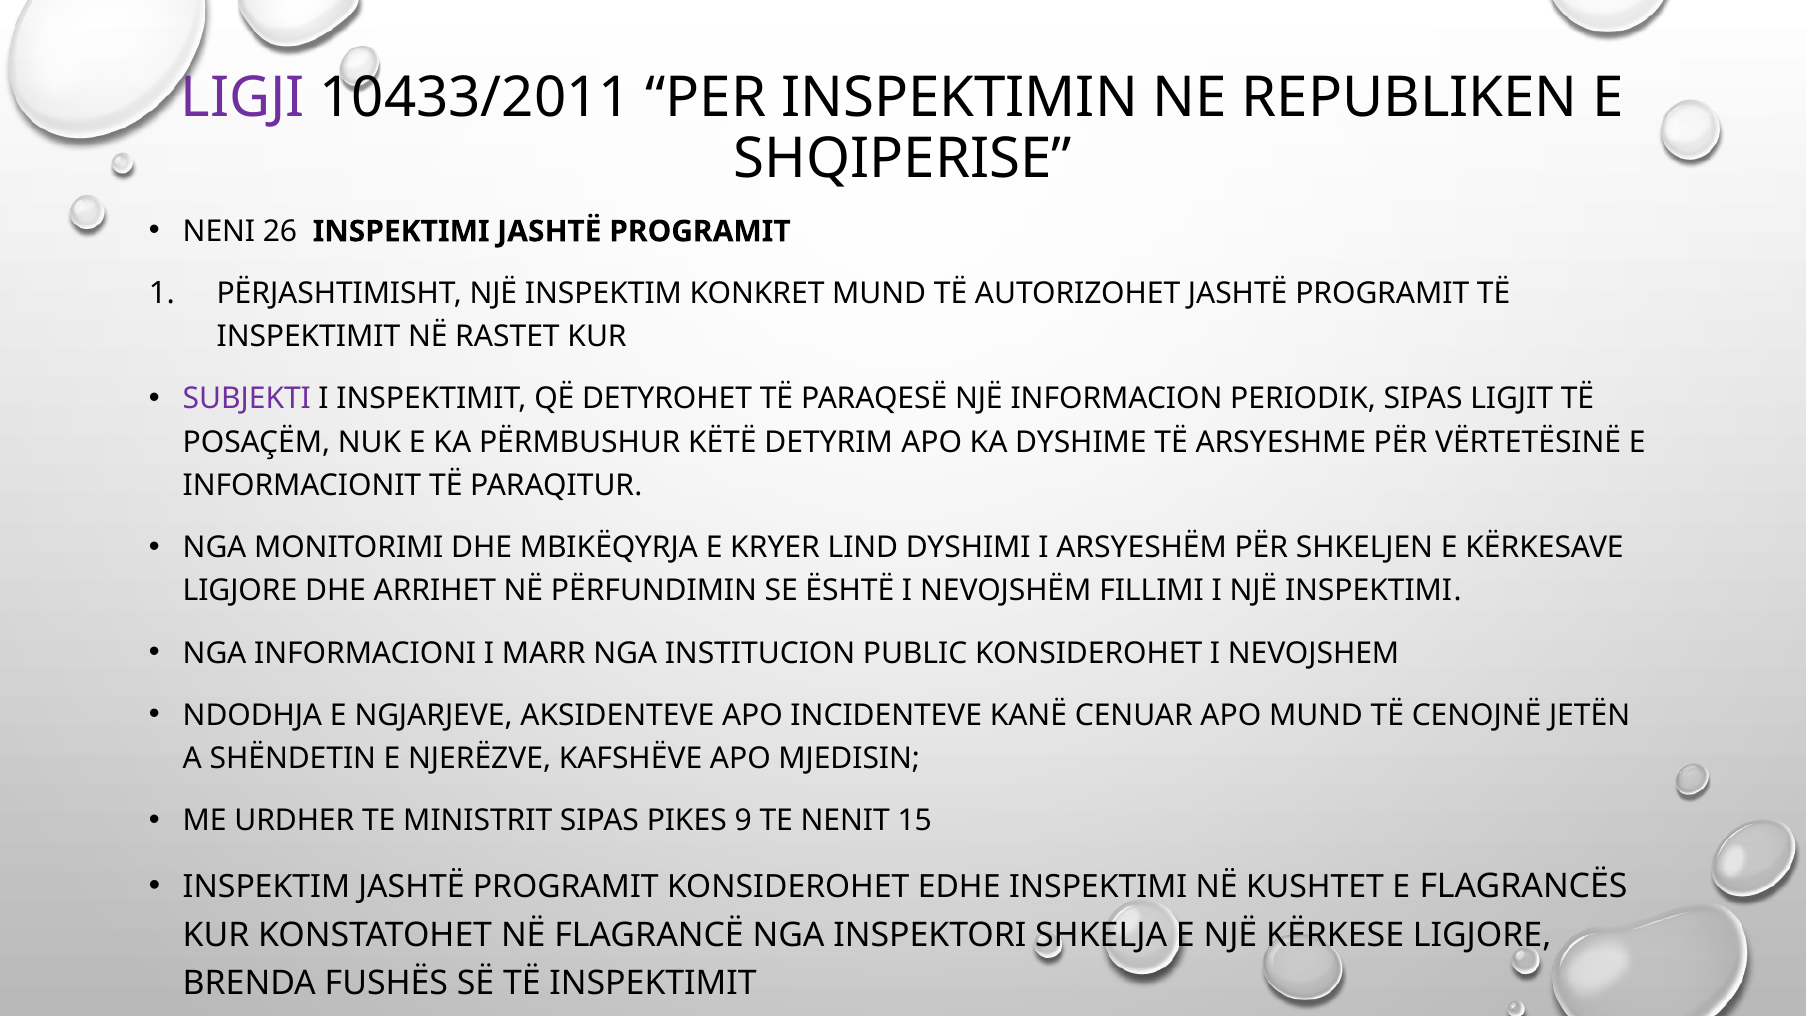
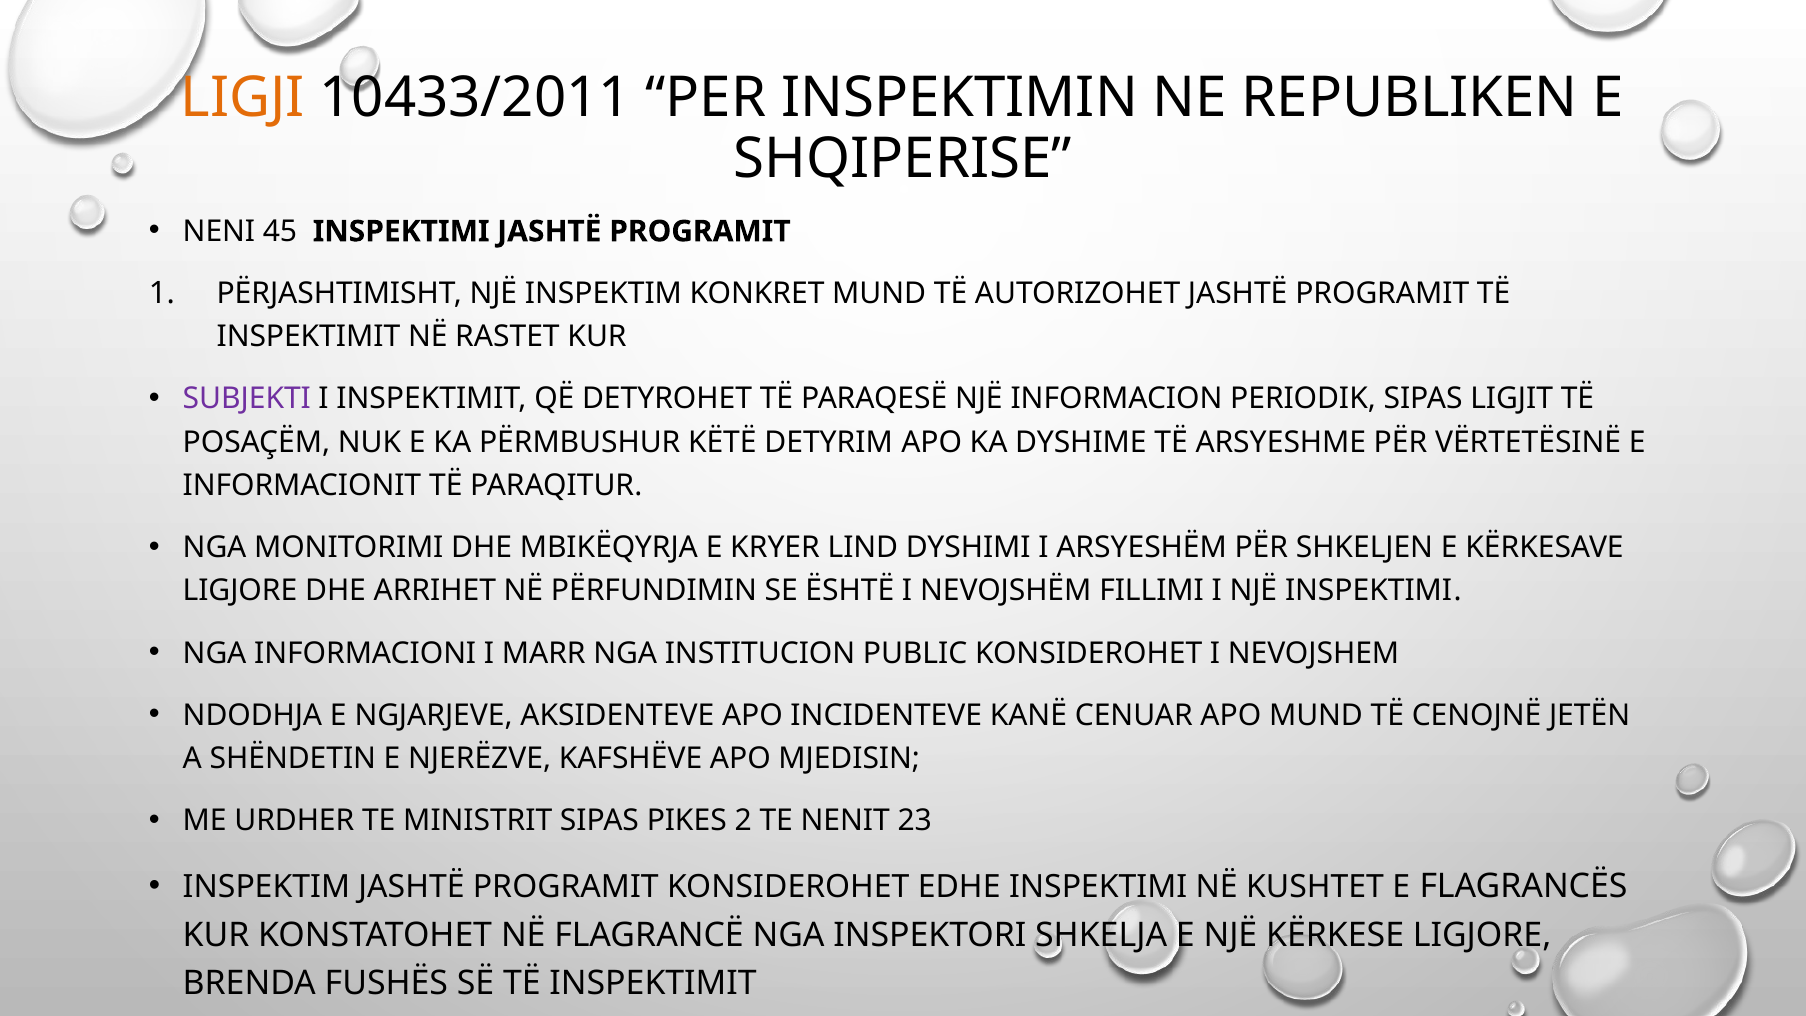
LIGJI colour: purple -> orange (243, 98)
26: 26 -> 45 (280, 231)
9: 9 -> 2 (743, 821)
15: 15 -> 23 (915, 821)
